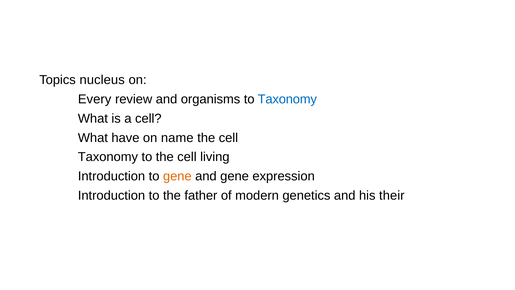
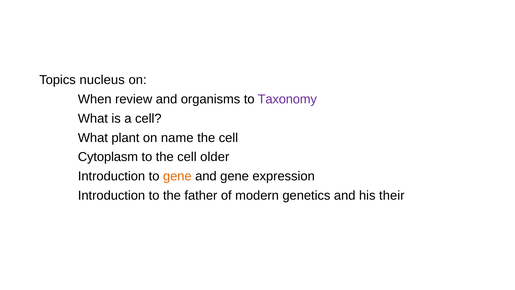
Every: Every -> When (95, 99)
Taxonomy colour: blue -> purple (287, 99)
have: have -> plant (125, 138)
Taxonomy: Taxonomy -> Cytoplasm (108, 157)
living: living -> older (215, 157)
